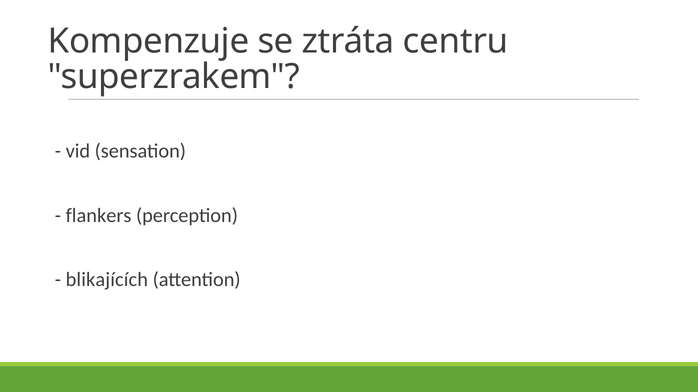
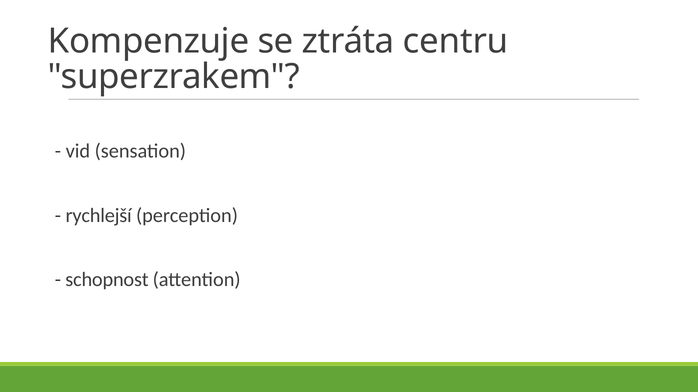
flankers: flankers -> rychlejší (99, 216)
blikajících: blikajících -> schopnost (107, 280)
